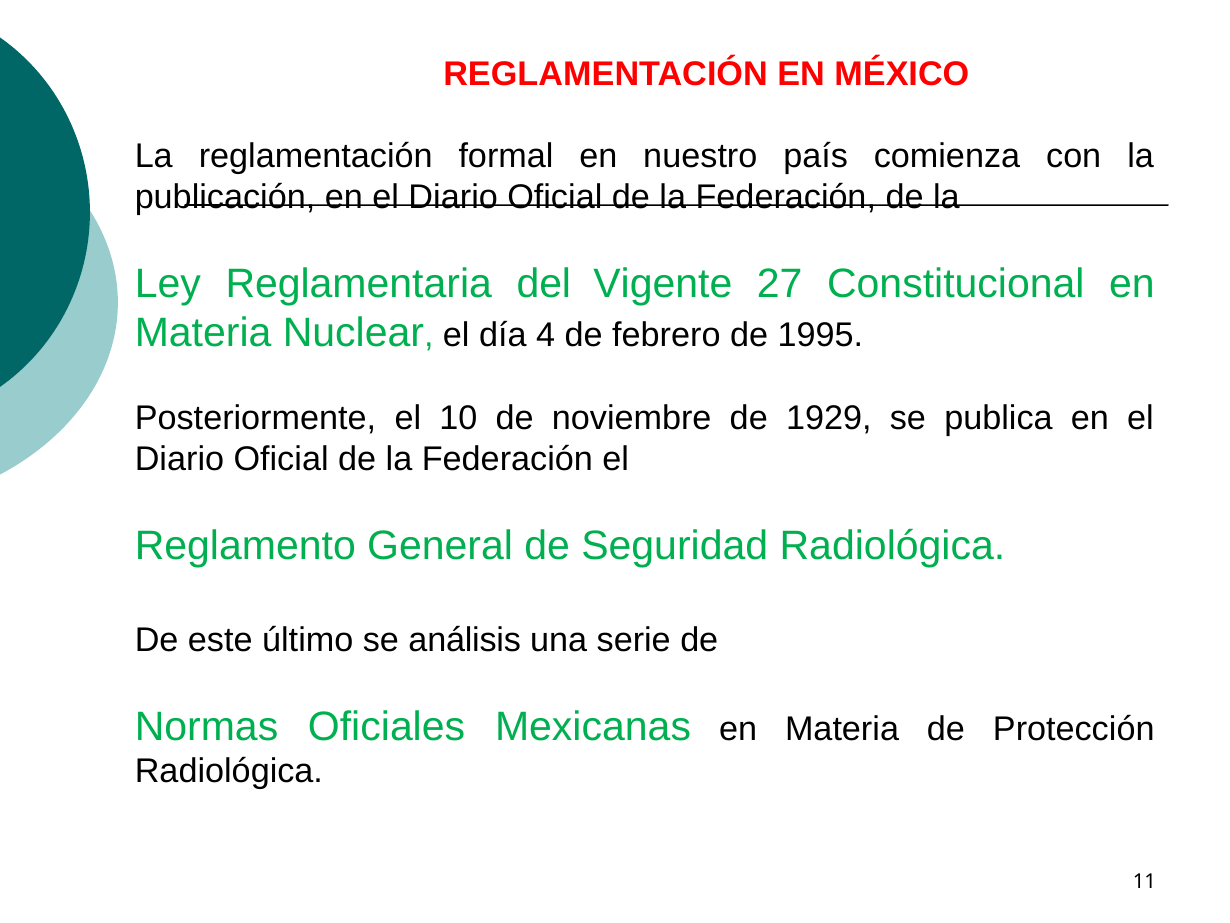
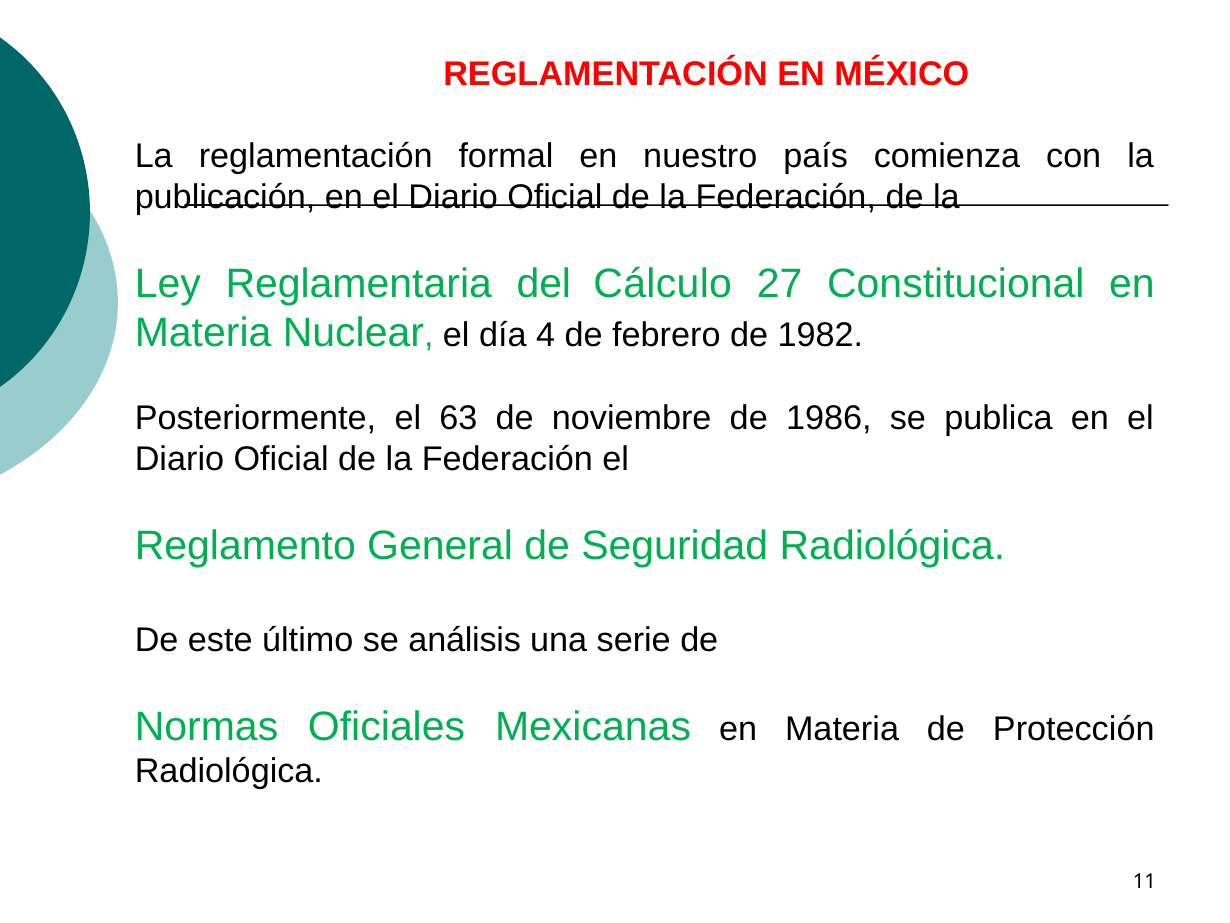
Vigente: Vigente -> Cálculo (663, 284)
1995: 1995 -> 1982 (820, 335)
10: 10 -> 63 (458, 418)
1929: 1929 -> 1986 (829, 418)
